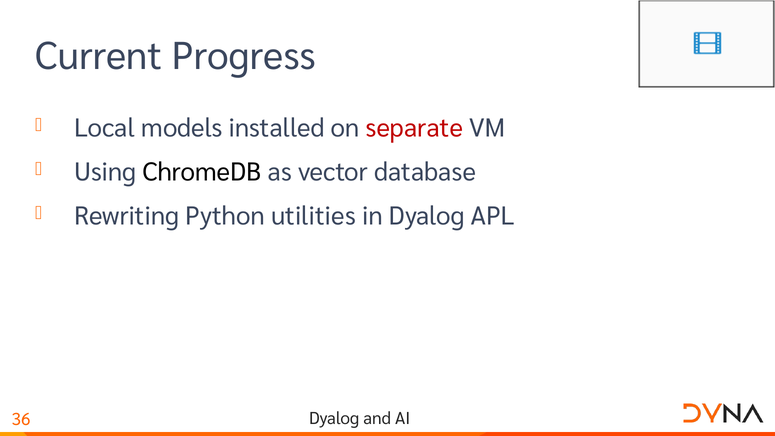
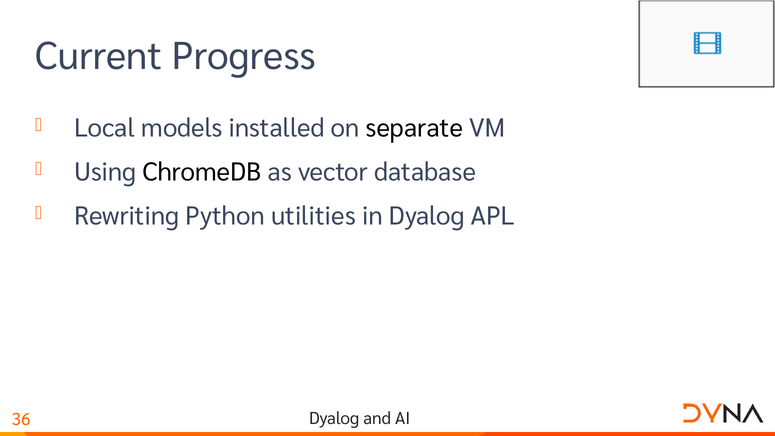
separate colour: red -> black (414, 128)
